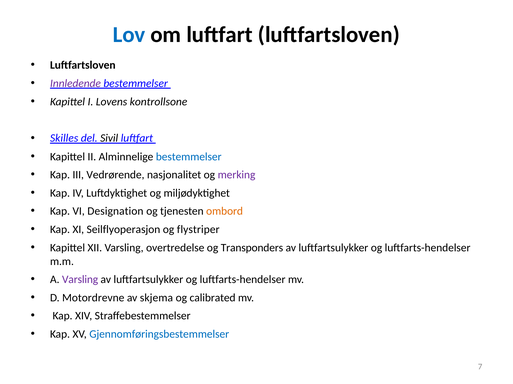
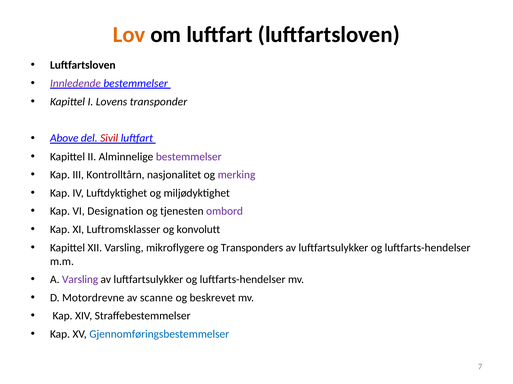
Lov colour: blue -> orange (129, 35)
kontrollsone: kontrollsone -> transponder (158, 102)
Skilles: Skilles -> Above (64, 138)
Sivil colour: black -> red (109, 138)
bestemmelser colour: blue -> purple (189, 157)
Vedrørende: Vedrørende -> Kontrolltårn (115, 175)
ombord colour: orange -> purple (225, 212)
Seilflyoperasjon: Seilflyoperasjon -> Luftromsklasser (123, 230)
flystriper: flystriper -> konvolutt (198, 230)
overtredelse: overtredelse -> mikroflygere (175, 248)
skjema: skjema -> scanne (156, 298)
calibrated: calibrated -> beskrevet (213, 298)
